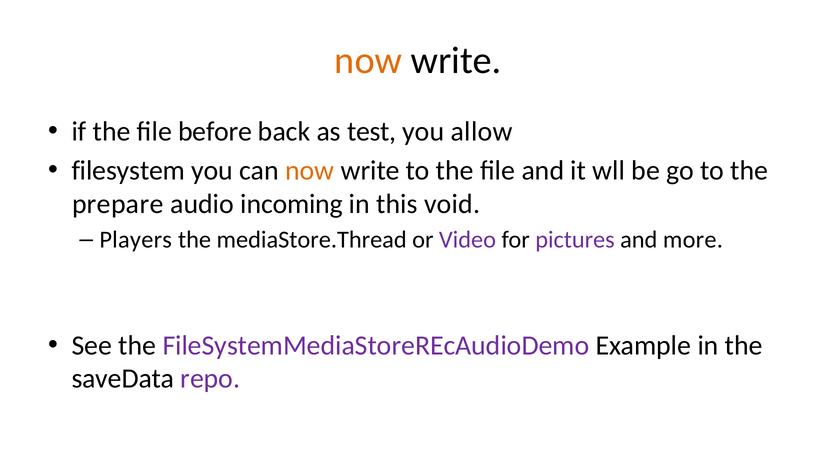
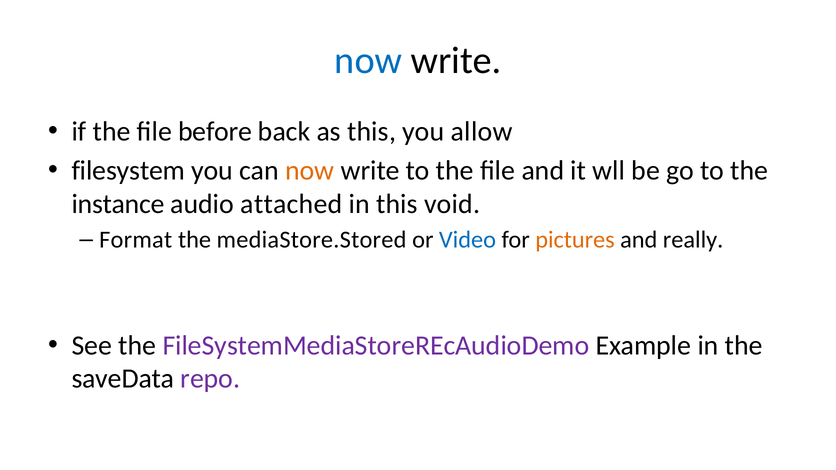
now colour: orange -> blue (368, 61)
as test: test -> this (372, 132)
prepare: prepare -> instance (118, 204)
incoming: incoming -> attached (291, 204)
Players: Players -> Format (136, 240)
mediaStore.Thread: mediaStore.Thread -> mediaStore.Stored (312, 240)
Video colour: purple -> blue (468, 240)
pictures colour: purple -> orange (575, 240)
more: more -> really (693, 240)
